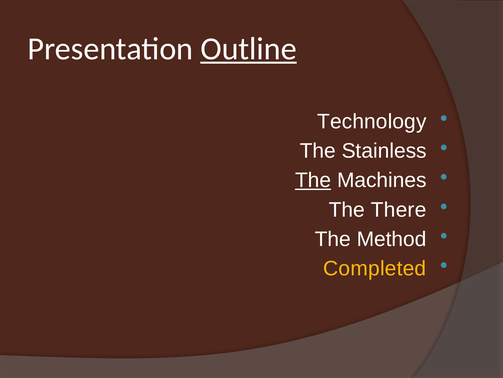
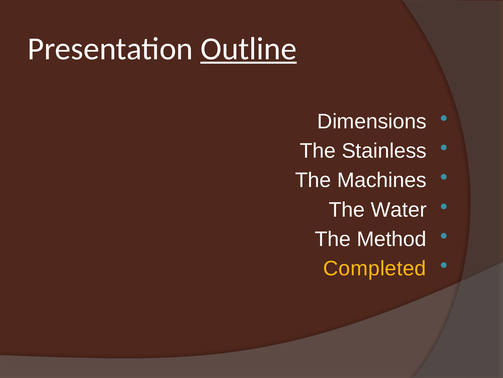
Technology: Technology -> Dimensions (372, 121)
The underline: present -> none (313, 180)
There: There -> Water (399, 209)
